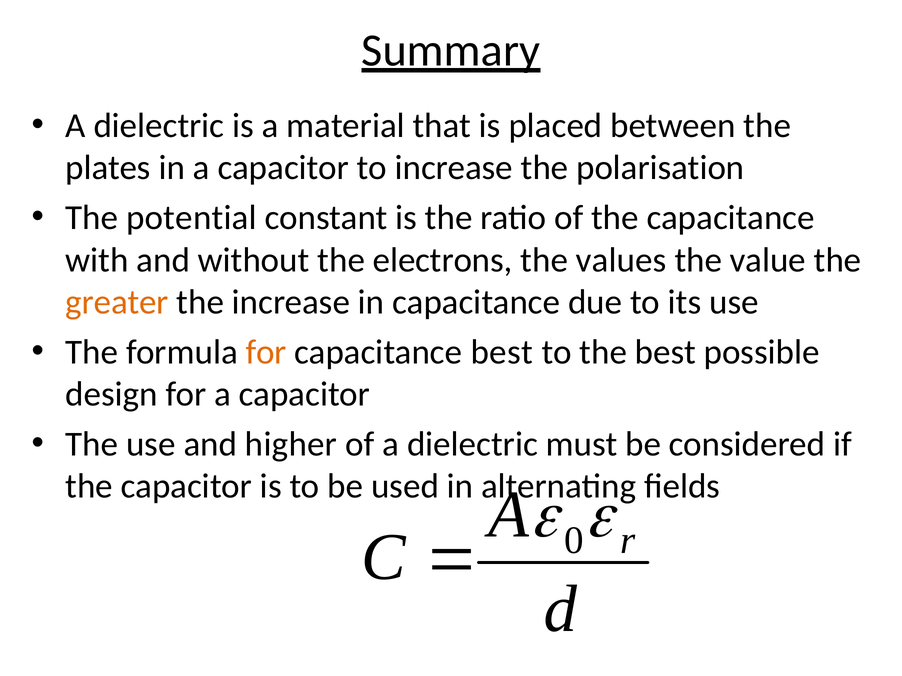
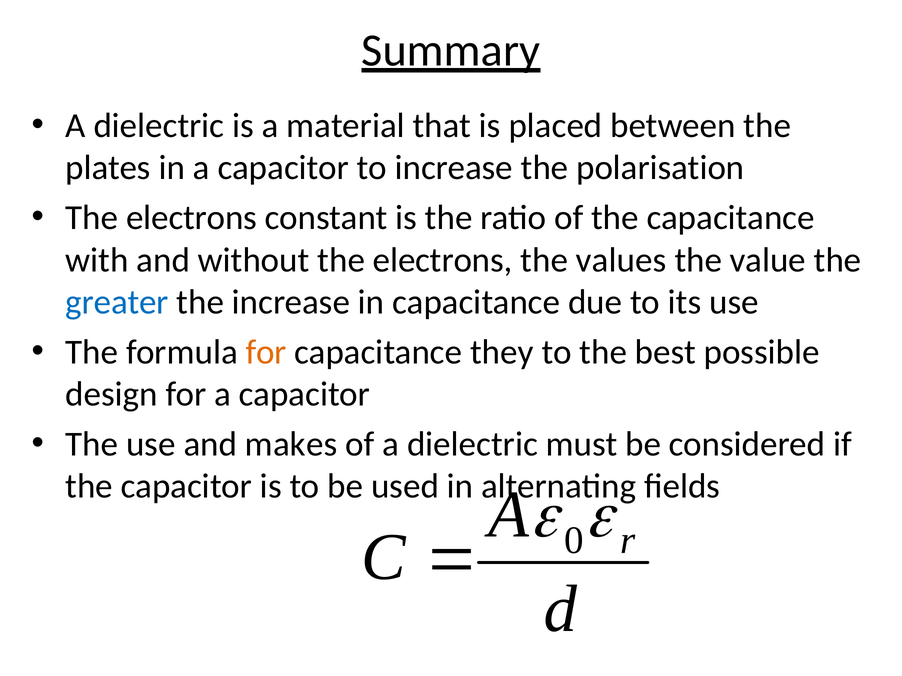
potential: potential -> electrons (192, 218)
greater colour: orange -> blue (117, 302)
capacitance best: best -> they (502, 352)
higher: higher -> makes (291, 445)
